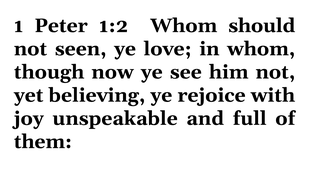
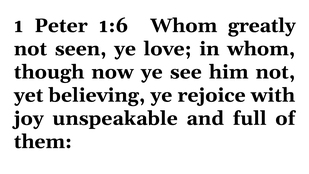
1:2: 1:2 -> 1:6 (113, 26)
should: should -> greatly (262, 26)
